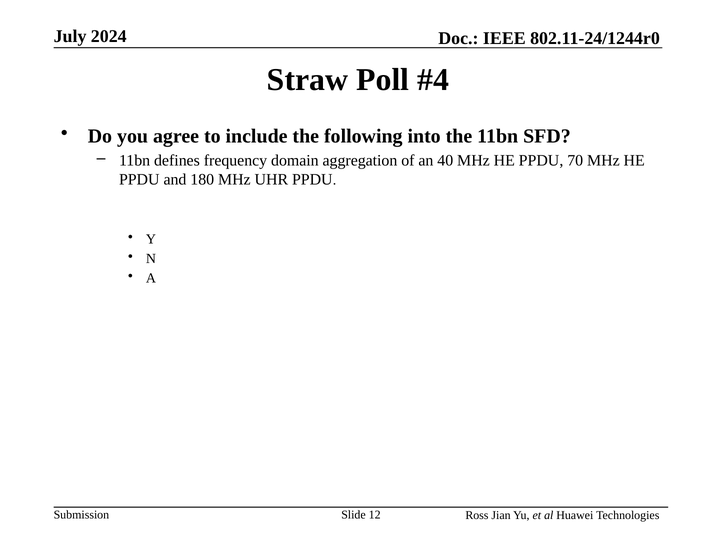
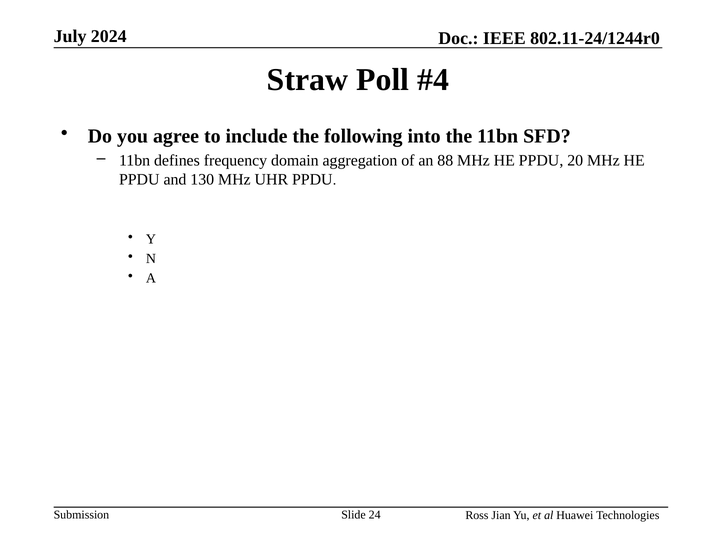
40: 40 -> 88 (445, 161)
70: 70 -> 20 (575, 161)
180: 180 -> 130 (202, 180)
12: 12 -> 24 (375, 515)
